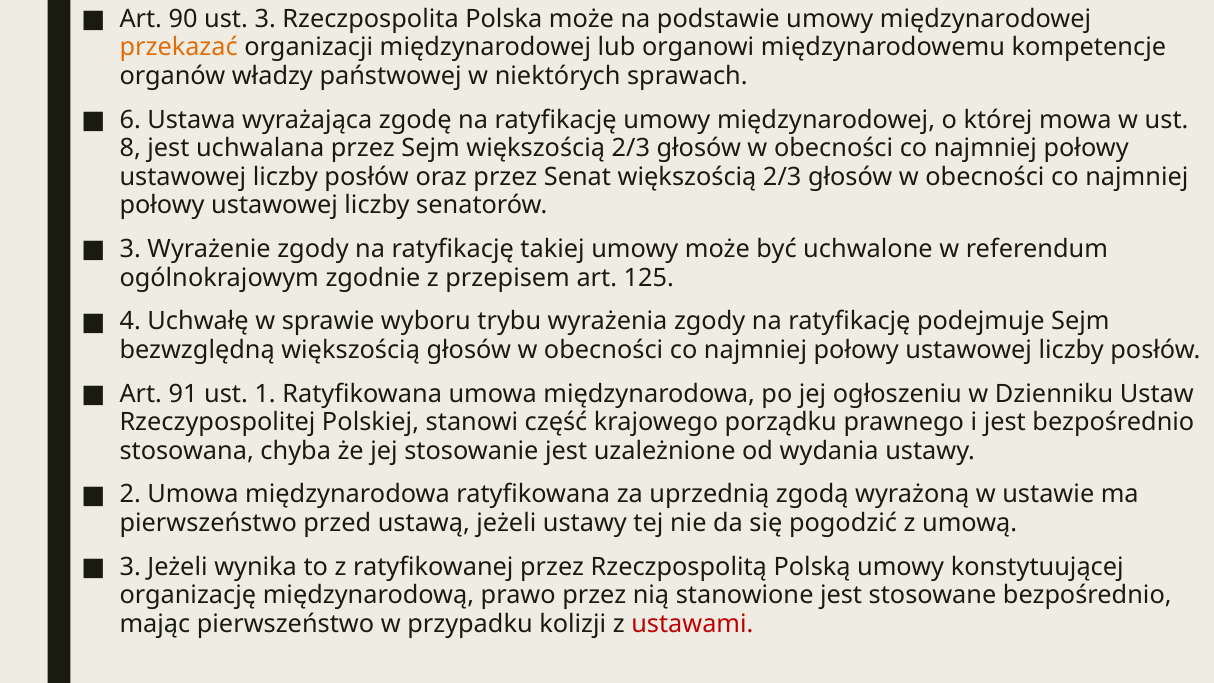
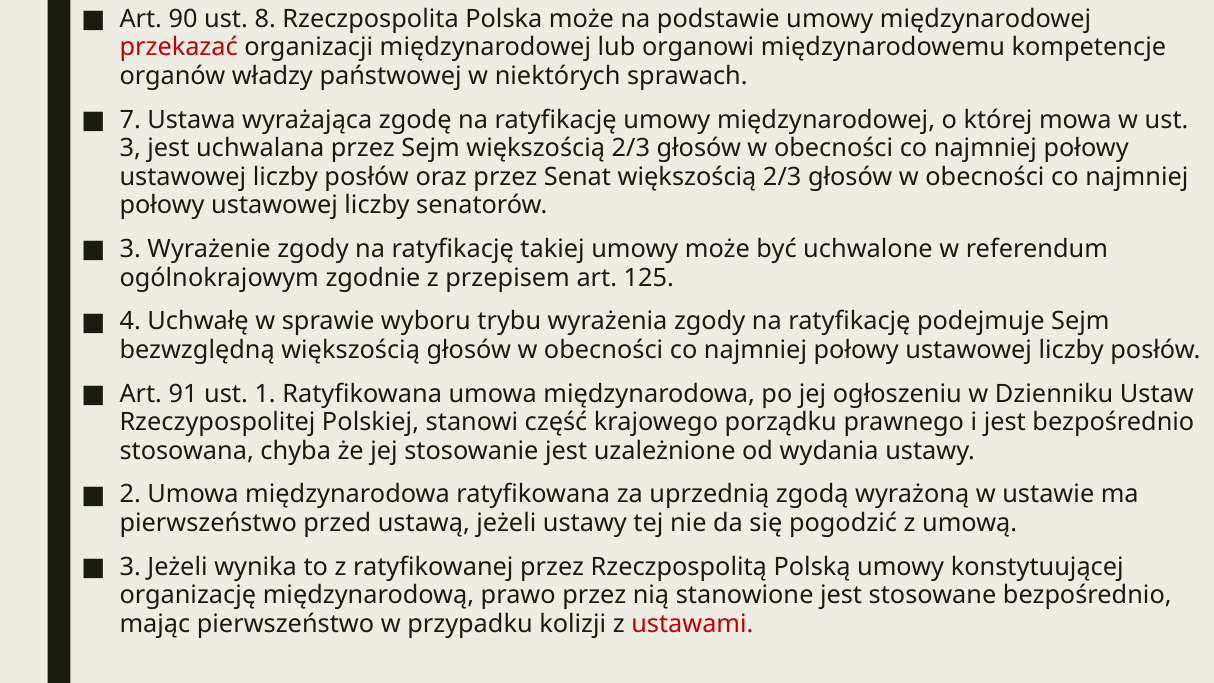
ust 3: 3 -> 8 (265, 19)
przekazać colour: orange -> red (179, 48)
6: 6 -> 7 (130, 120)
8: 8 -> 3 (130, 148)
